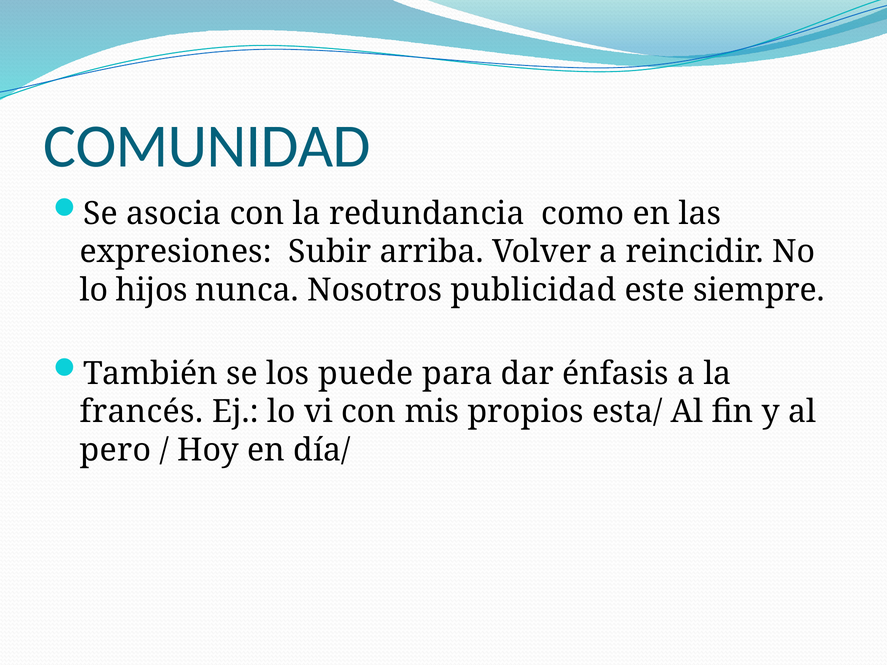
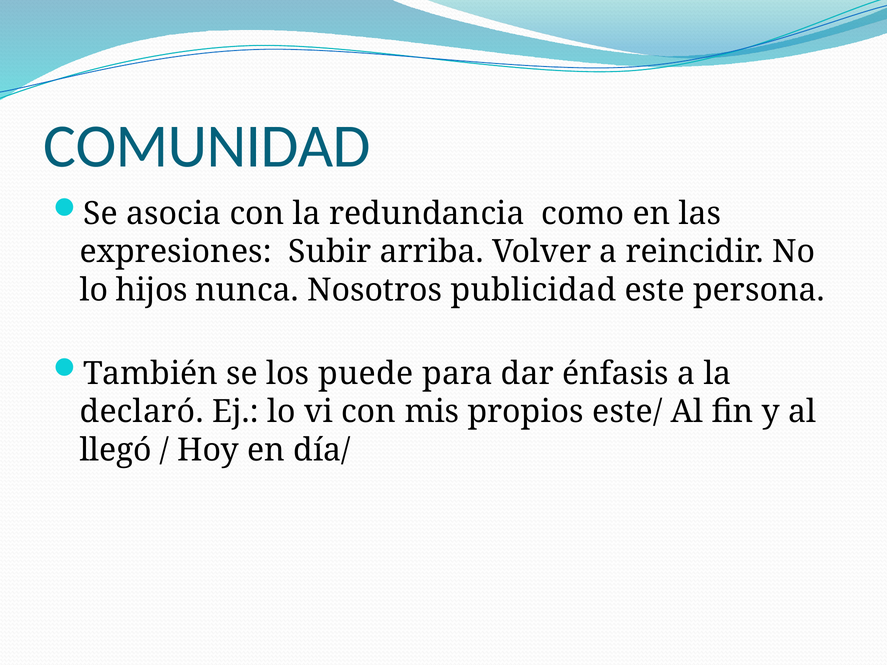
siempre: siempre -> persona (759, 290)
francés: francés -> declaró (142, 412)
esta/: esta/ -> este/ (627, 412)
pero: pero -> llegó (116, 450)
